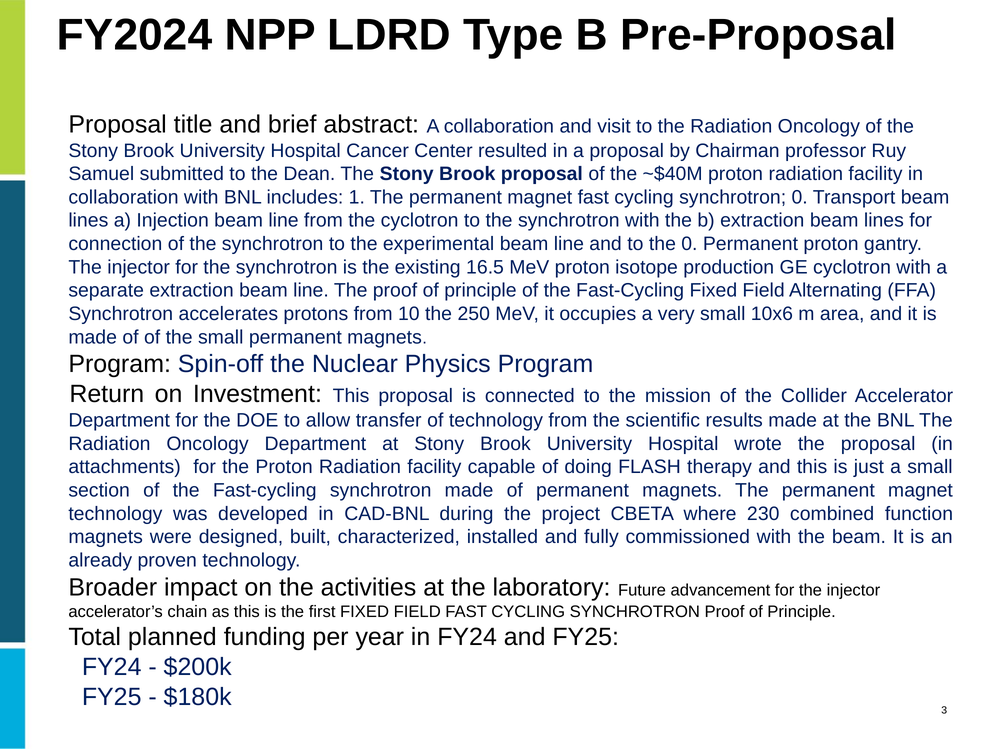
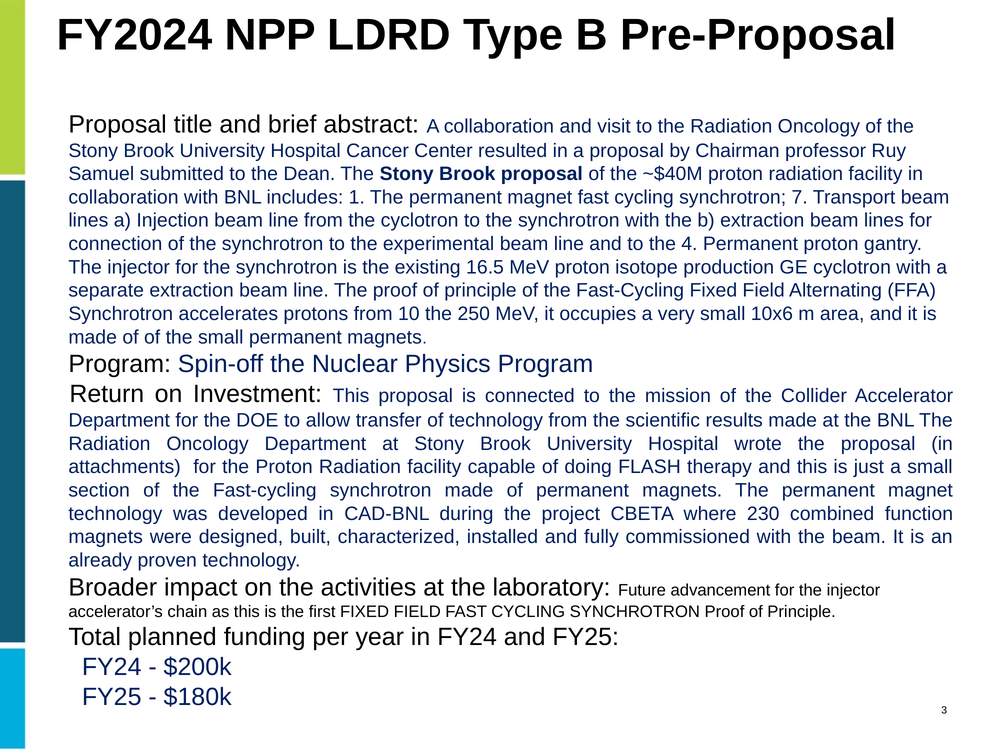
synchrotron 0: 0 -> 7 (800, 197)
the 0: 0 -> 4 (689, 244)
